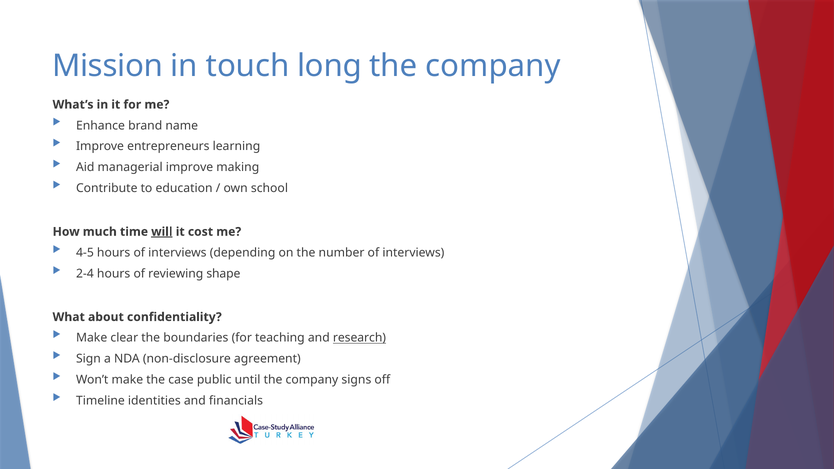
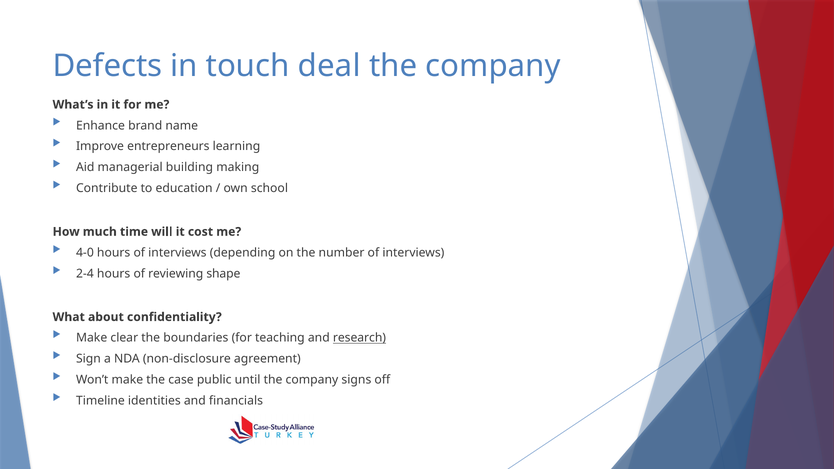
Mission: Mission -> Defects (107, 66)
long: long -> deal (329, 66)
managerial improve: improve -> building (189, 167)
will underline: present -> none (162, 232)
4-5: 4-5 -> 4-0 (85, 253)
